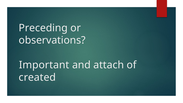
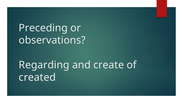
Important: Important -> Regarding (44, 65)
attach: attach -> create (109, 65)
